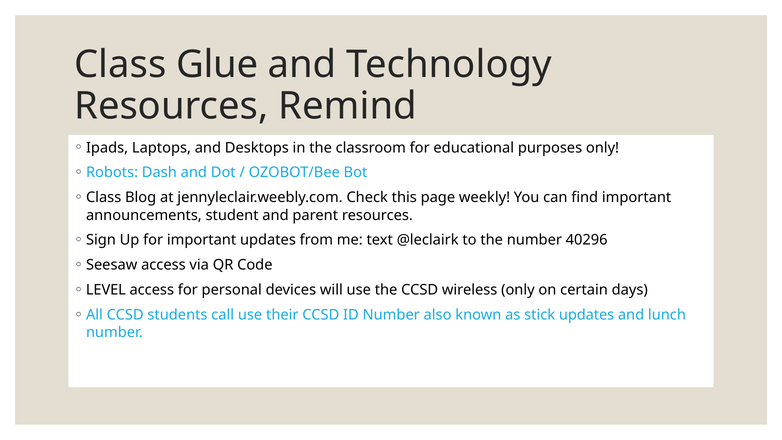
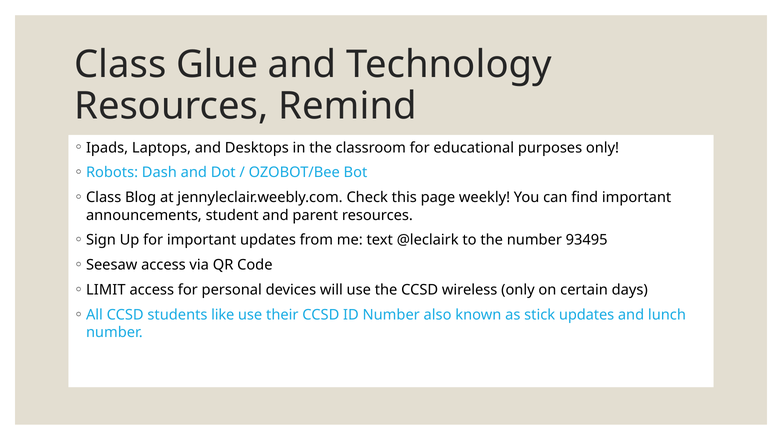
40296: 40296 -> 93495 (587, 240)
LEVEL: LEVEL -> LIMIT (106, 290)
call: call -> like (223, 315)
